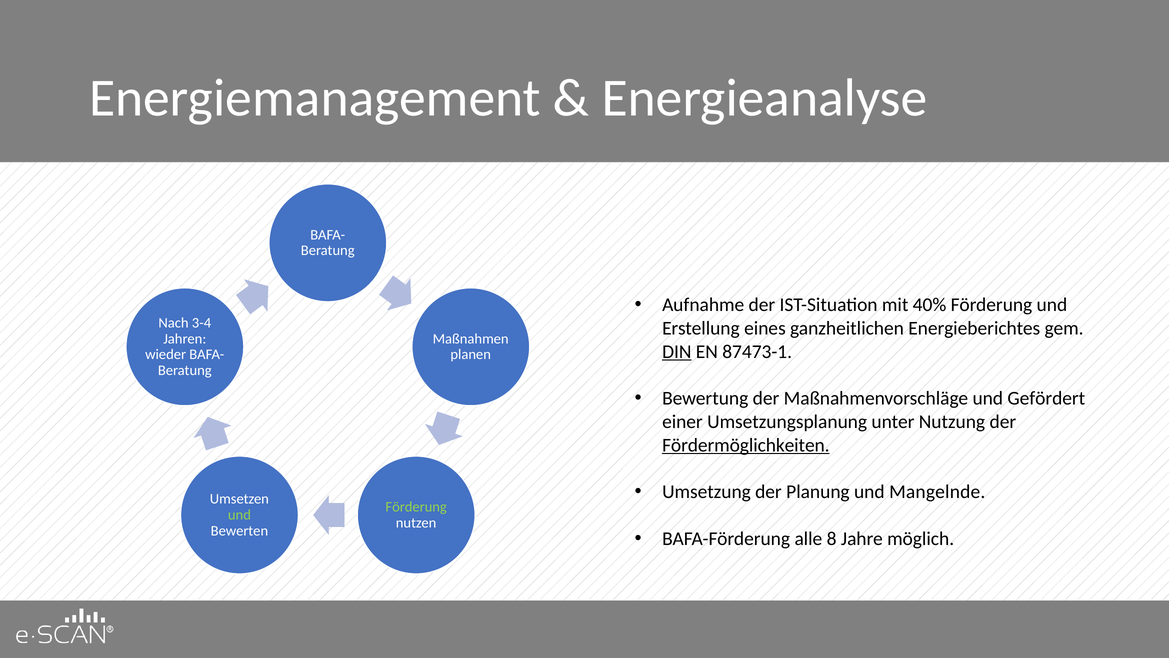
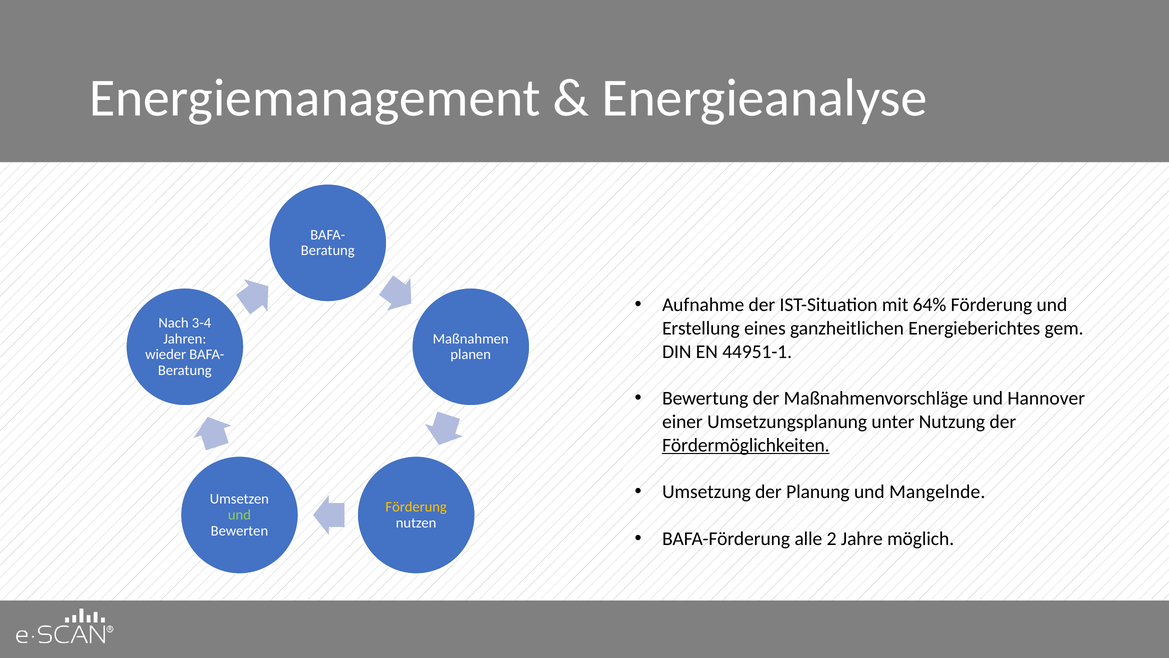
40%: 40% -> 64% (930, 305)
DIN underline: present -> none (677, 351)
87473-1: 87473-1 -> 44951-1 (757, 351)
Gefördert: Gefördert -> Hannover (1046, 398)
Förderung colour: light green -> yellow (416, 507)
8: 8 -> 2 (832, 538)
